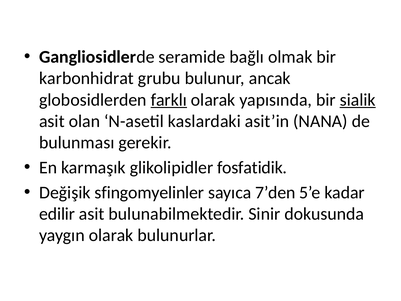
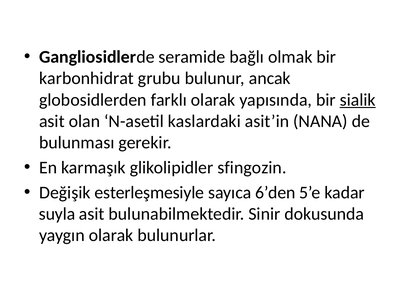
farklı underline: present -> none (169, 100)
fosfatidik: fosfatidik -> sfingozin (252, 167)
sfingomyelinler: sfingomyelinler -> esterleşmesiyle (149, 192)
7’den: 7’den -> 6’den (275, 192)
edilir: edilir -> suyla (57, 214)
